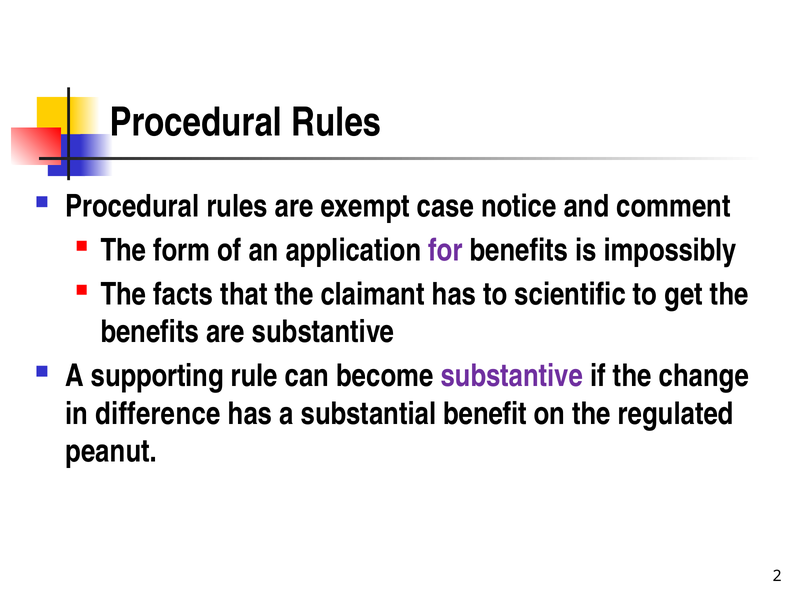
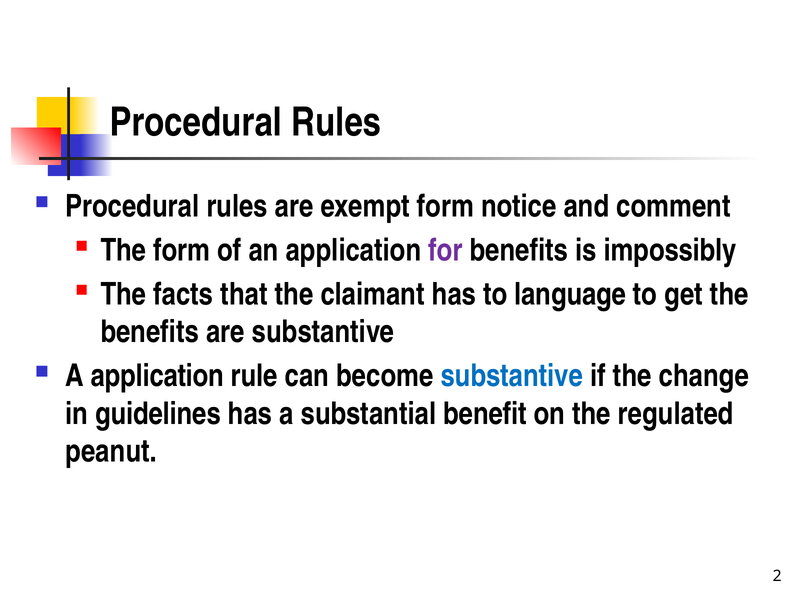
exempt case: case -> form (445, 207)
scientific: scientific -> language (570, 295)
A supporting: supporting -> application (157, 376)
substantive colour: purple -> blue (512, 376)
difference: difference -> guidelines (158, 414)
